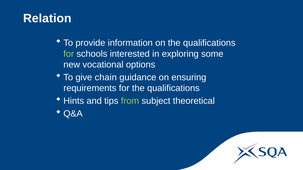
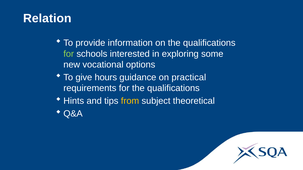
chain: chain -> hours (106, 78)
ensuring: ensuring -> practical (189, 78)
from colour: light green -> yellow (130, 101)
